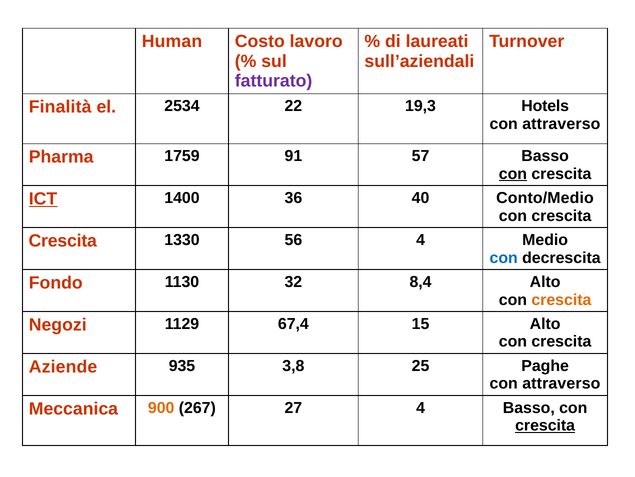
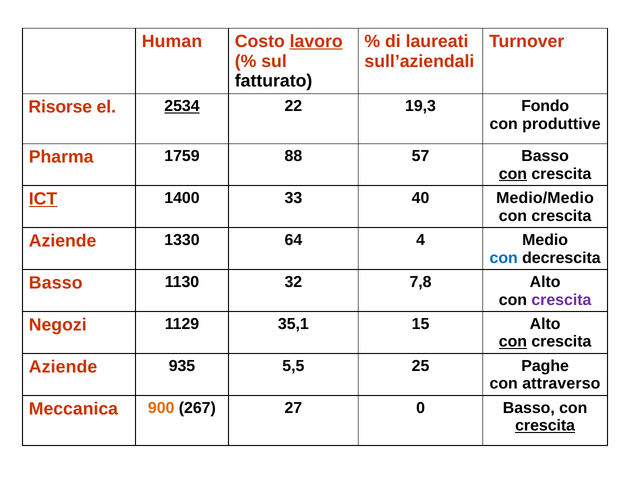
lavoro underline: none -> present (316, 41)
fatturato colour: purple -> black (274, 81)
Finalità: Finalità -> Risorse (60, 107)
2534 underline: none -> present (182, 106)
Hotels: Hotels -> Fondo (545, 106)
attraverso: attraverso -> produttive (561, 124)
91: 91 -> 88 (293, 156)
36: 36 -> 33 (293, 198)
Conto/Medio: Conto/Medio -> Medio/Medio (545, 198)
Crescita: Crescita -> Aziende (63, 241)
56: 56 -> 64 (293, 240)
Fondo: Fondo -> Basso (56, 283)
8,4: 8,4 -> 7,8 (421, 282)
crescita colour: orange -> purple (561, 299)
67,4: 67,4 -> 35,1 (293, 323)
con underline: none -> present (513, 341)
3,8: 3,8 -> 5,5 (293, 365)
27 4: 4 -> 0 (421, 407)
